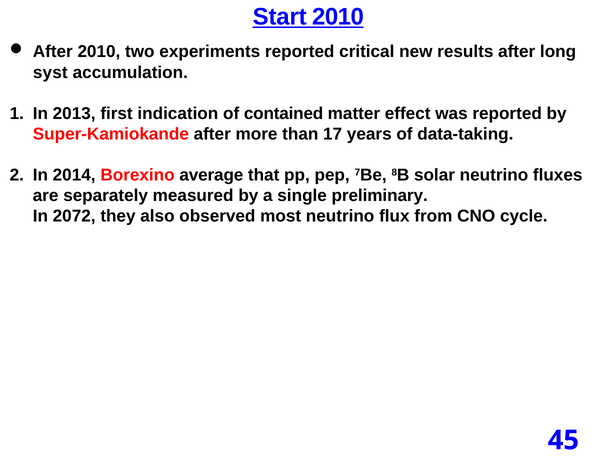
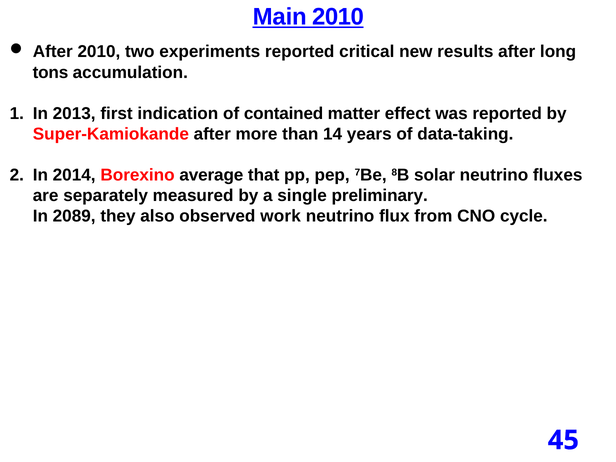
Start: Start -> Main (280, 17)
syst: syst -> tons (50, 72)
17: 17 -> 14 (333, 134)
2072: 2072 -> 2089 (74, 216)
most: most -> work (281, 216)
